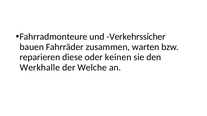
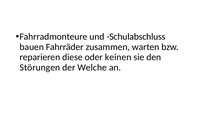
Verkehrssicher: Verkehrssicher -> Schulabschluss (136, 37)
Werkhalle: Werkhalle -> Störungen (40, 68)
